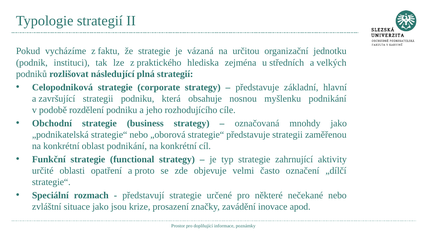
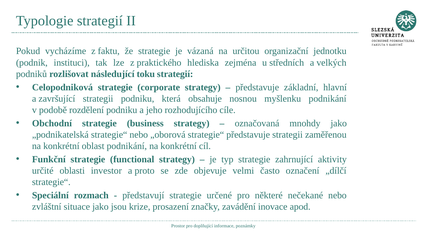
plná: plná -> toku (146, 74)
opatření: opatření -> investor (106, 171)
